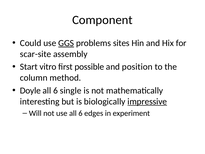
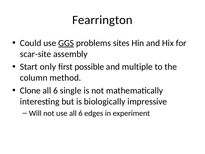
Component: Component -> Fearrington (102, 20)
vitro: vitro -> only (48, 67)
position: position -> multiple (137, 67)
Doyle: Doyle -> Clone (30, 90)
impressive underline: present -> none (147, 101)
